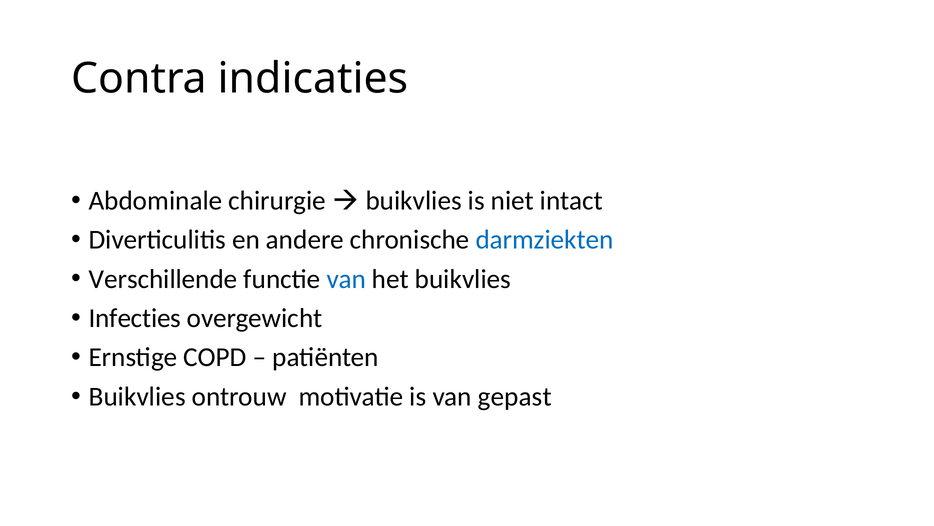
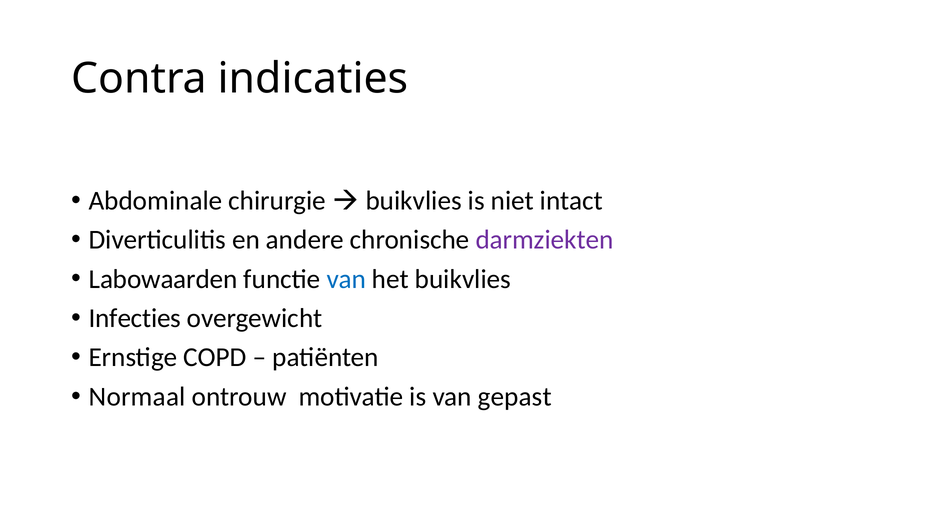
darmziekten colour: blue -> purple (545, 240)
Verschillende: Verschillende -> Labowaarden (163, 279)
Buikvlies: Buikvlies -> Normaal (137, 396)
